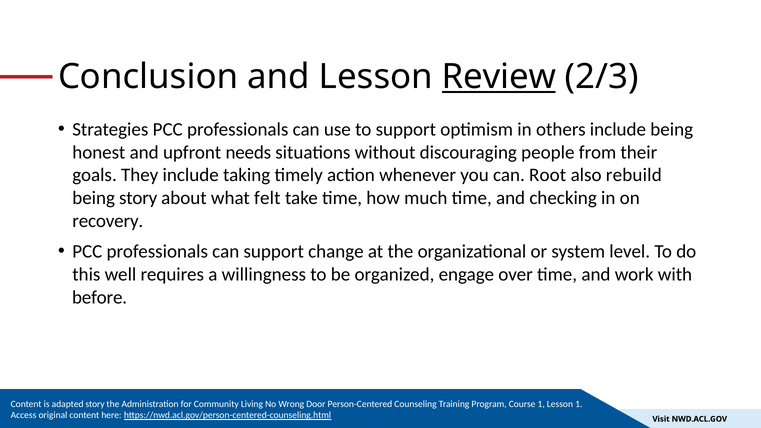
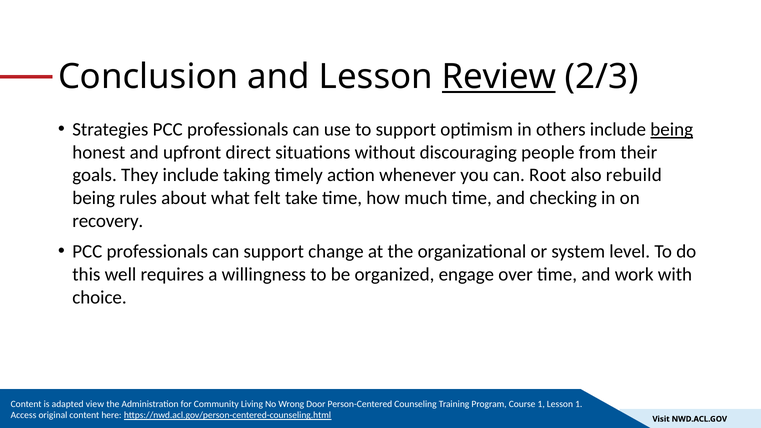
being underline: none -> present (672, 130)
needs: needs -> direct (248, 152)
being story: story -> rules (138, 198)
before: before -> choice (99, 297)
story: story -> view (95, 404)
